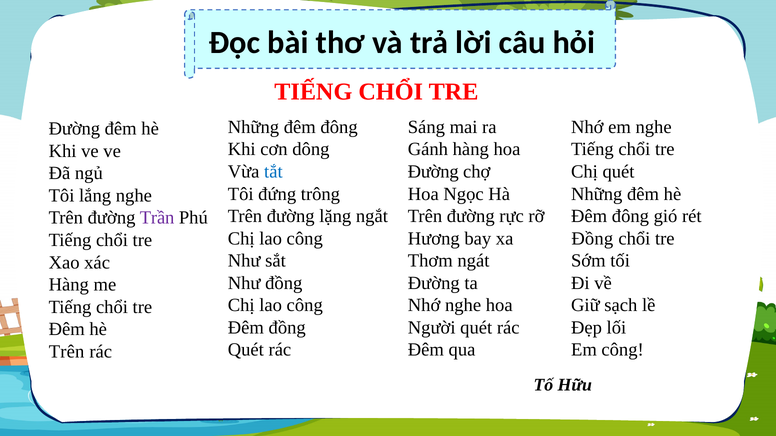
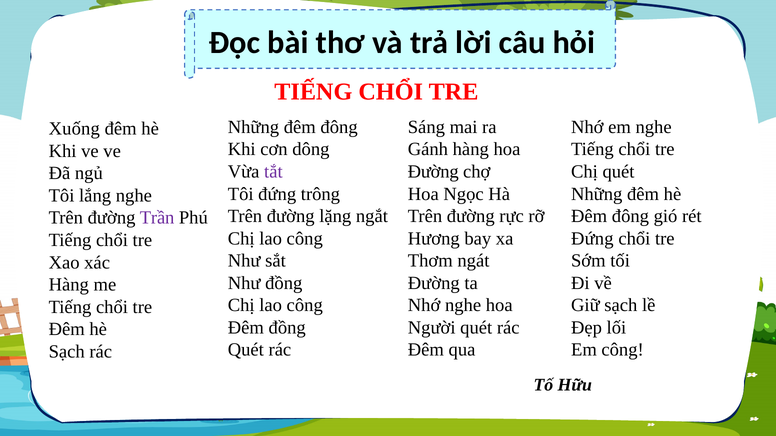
Đường: Đường -> Xuống (74, 129)
tắt colour: blue -> purple (273, 172)
Đồng: Đồng -> Đứng (592, 239)
Trên: Trên -> Sạch (67, 352)
